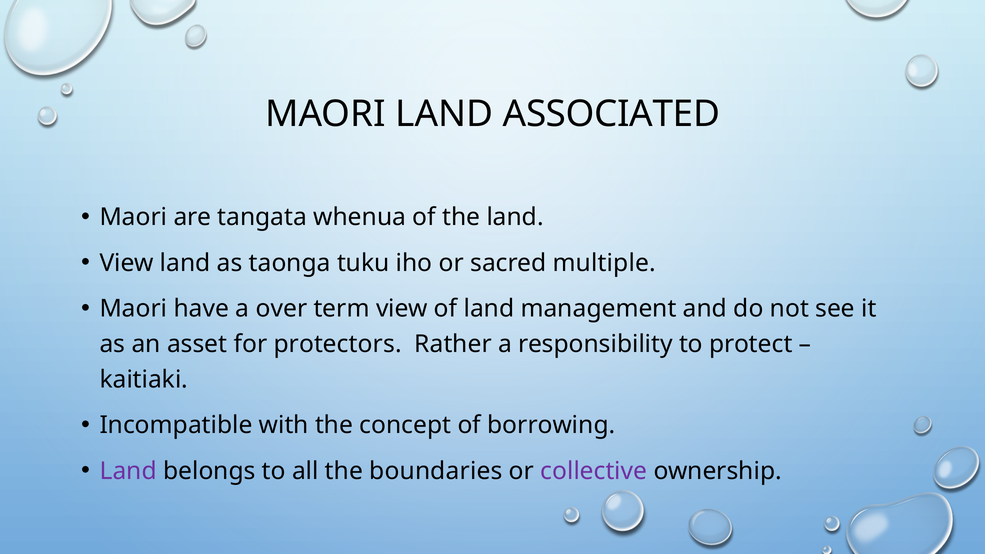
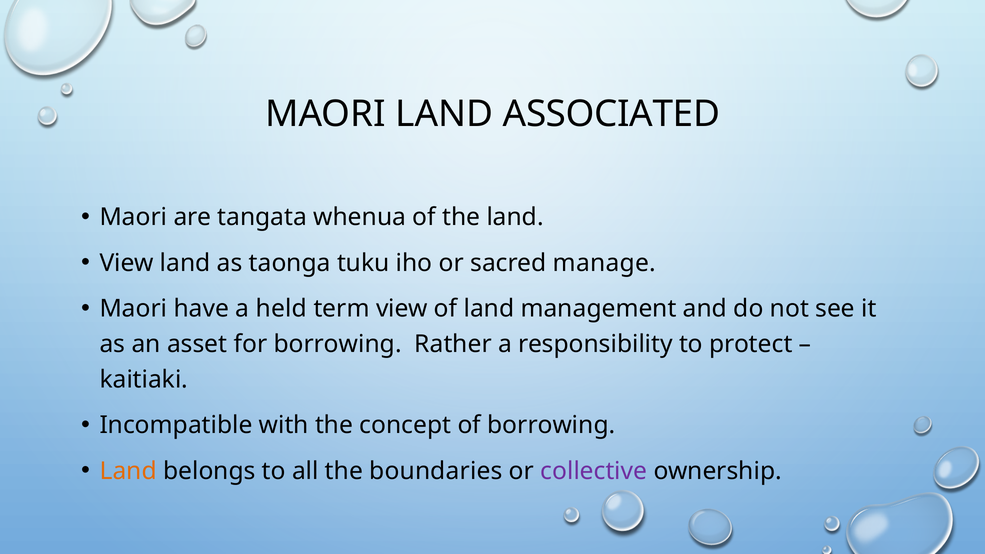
multiple: multiple -> manage (604, 263)
over: over -> held (281, 309)
for protectors: protectors -> borrowing (338, 344)
Land colour: purple -> orange (128, 471)
